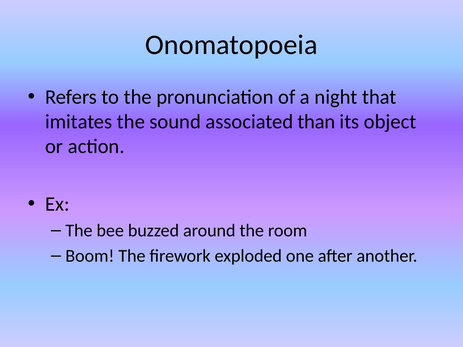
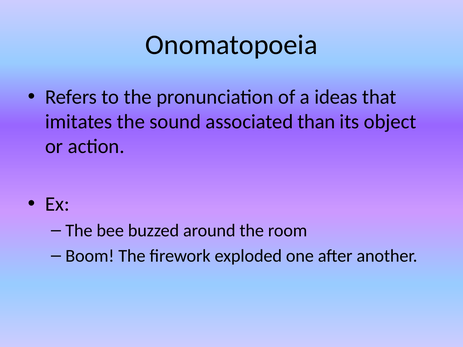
night: night -> ideas (336, 97)
